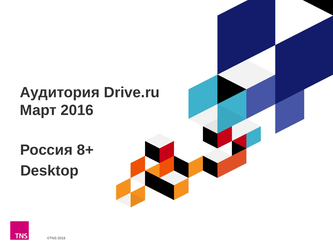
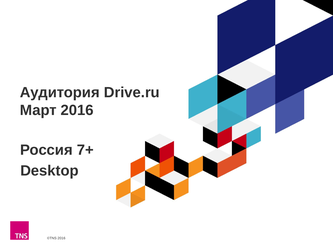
8+: 8+ -> 7+ (85, 150)
